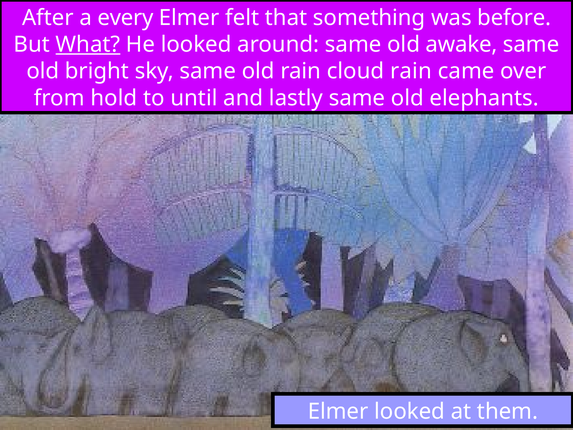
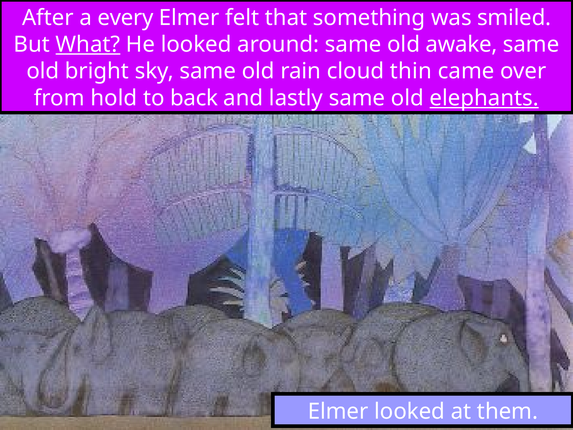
before: before -> smiled (514, 18)
cloud rain: rain -> thin (411, 71)
until: until -> back (194, 98)
elephants underline: none -> present (484, 98)
